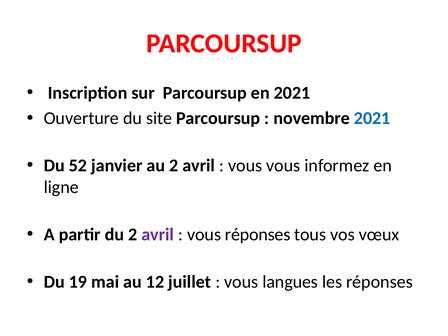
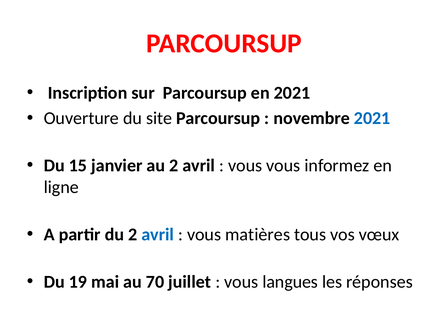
52: 52 -> 15 (78, 166)
avril colour: purple -> blue (158, 235)
vous réponses: réponses -> matières (258, 235)
12: 12 -> 70 (155, 282)
